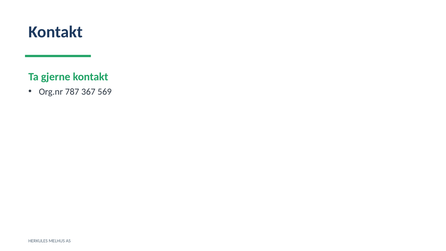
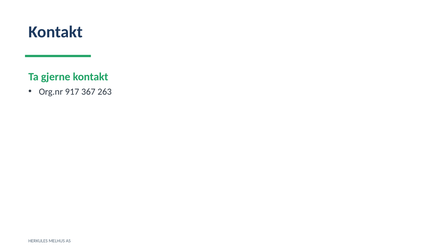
787: 787 -> 917 (72, 92)
569: 569 -> 263 (105, 92)
